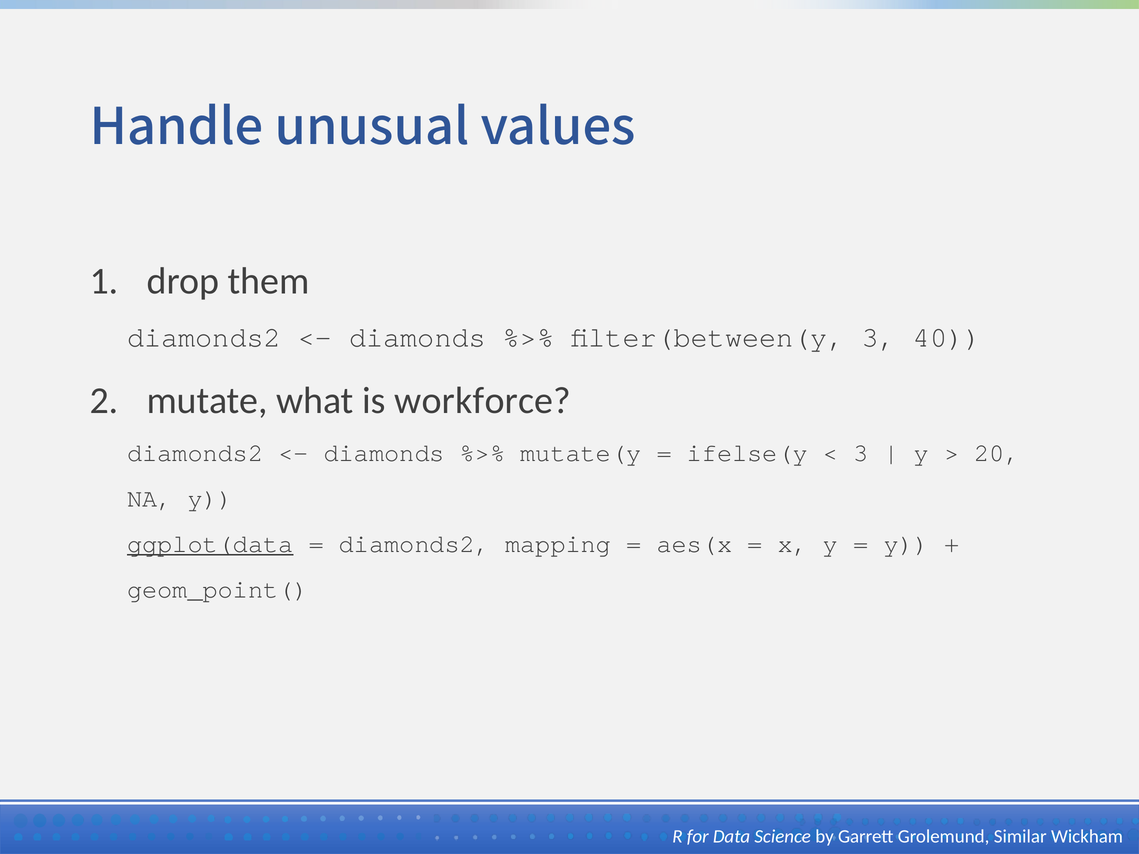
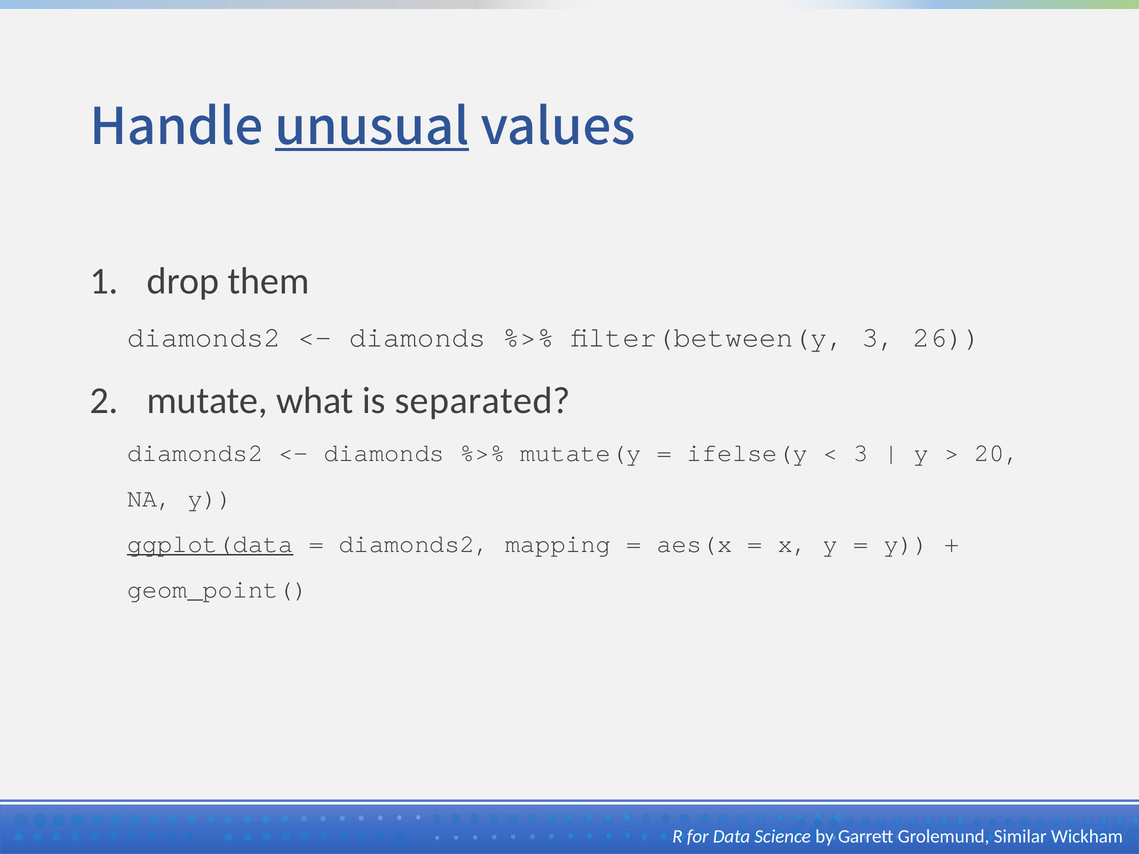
unusual underline: none -> present (372, 128)
40: 40 -> 26 (947, 338)
workforce: workforce -> separated (483, 401)
